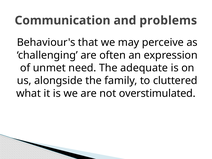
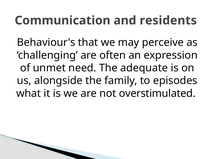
problems: problems -> residents (168, 20)
cluttered: cluttered -> episodes (175, 81)
